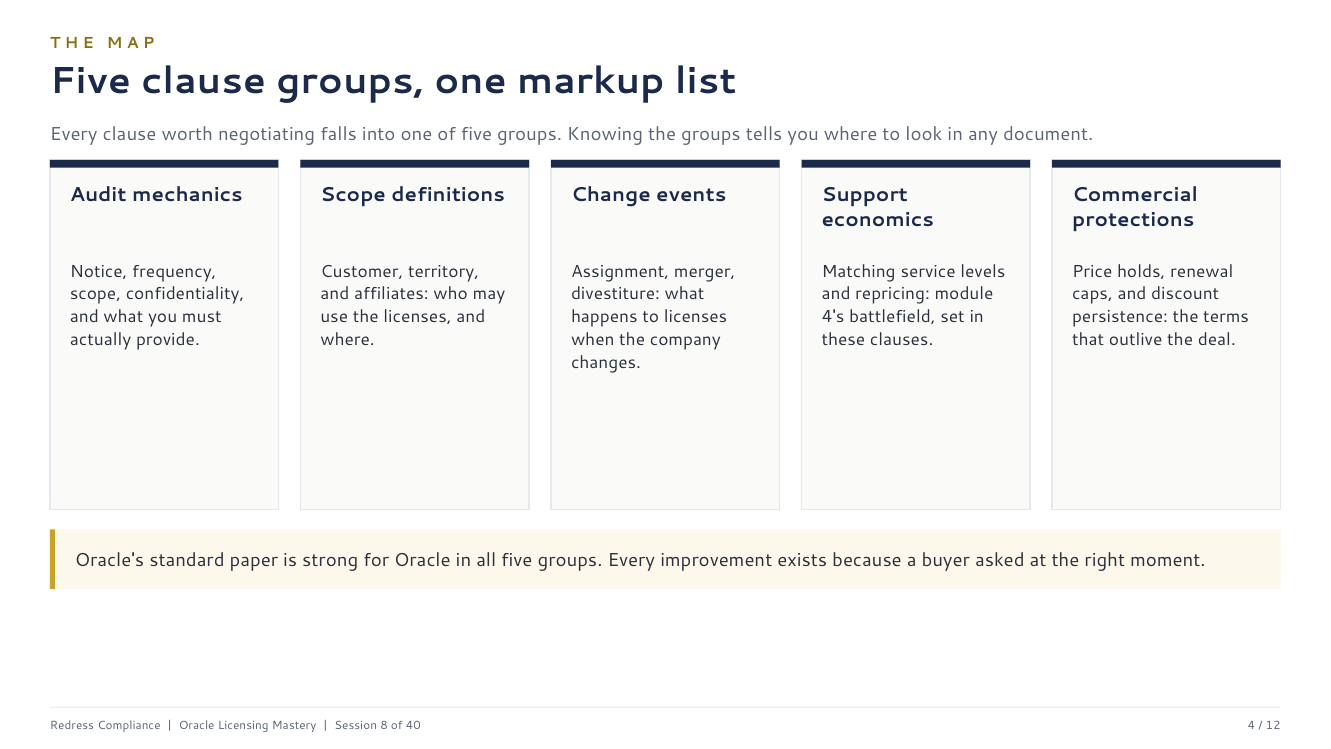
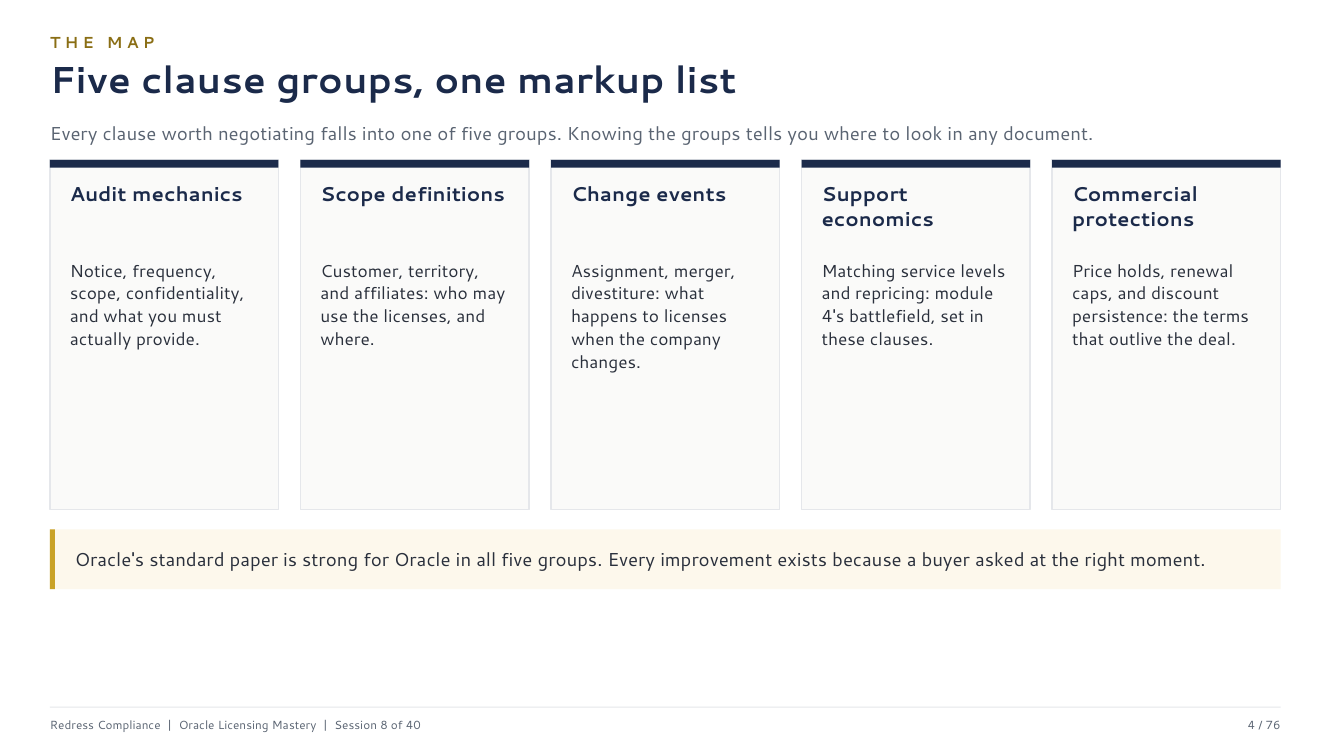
12: 12 -> 76 (1273, 726)
